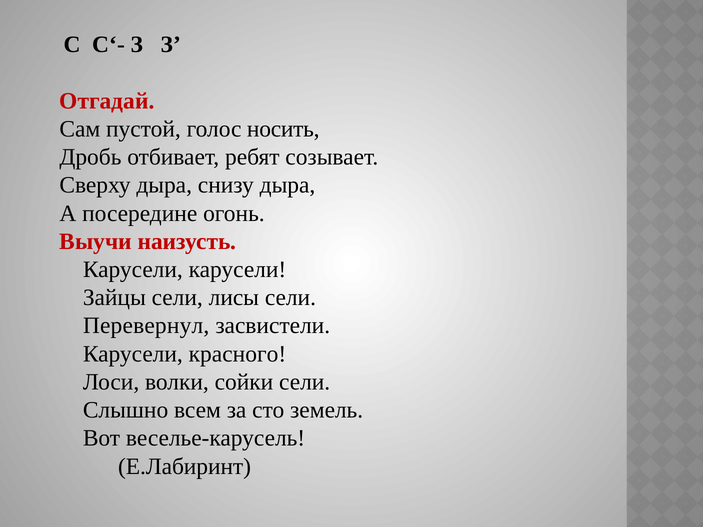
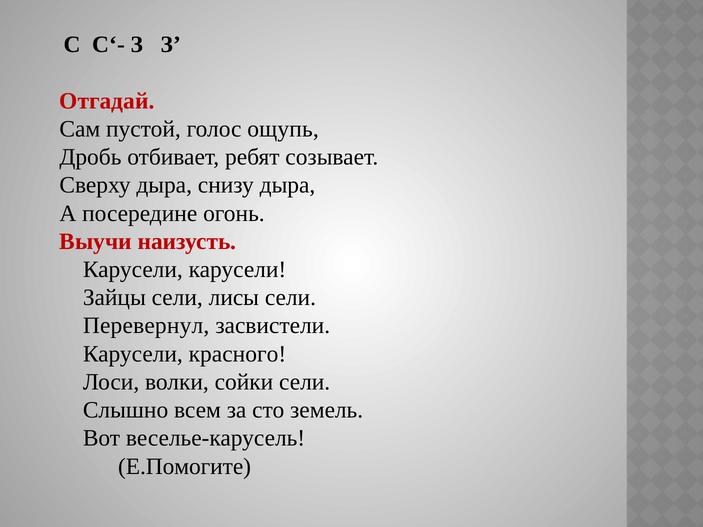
носить: носить -> ощупь (283, 129)
Е.Лабиринт: Е.Лабиринт -> Е.Помогите (185, 467)
